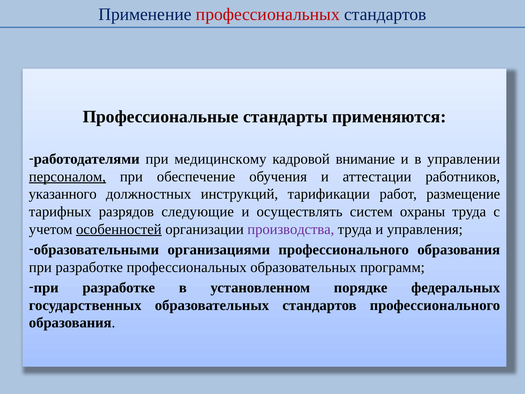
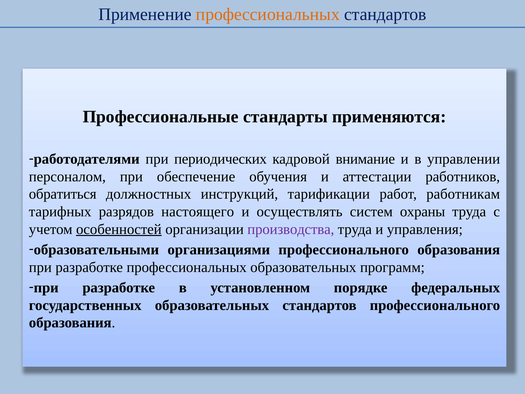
профессиональных colour: red -> orange (268, 14)
медицинскому: медицинскому -> периодических (221, 159)
персоналом underline: present -> none (67, 176)
указанного: указанного -> обратиться (63, 194)
размещение: размещение -> работникам (463, 194)
следующие: следующие -> настоящего (198, 212)
